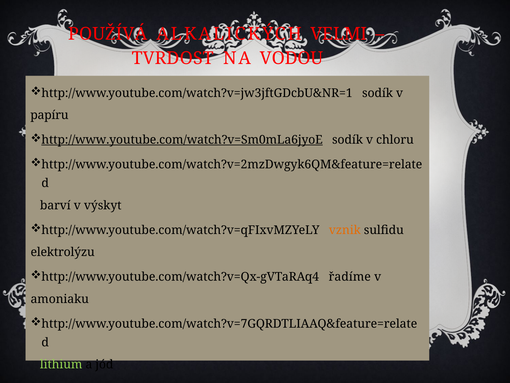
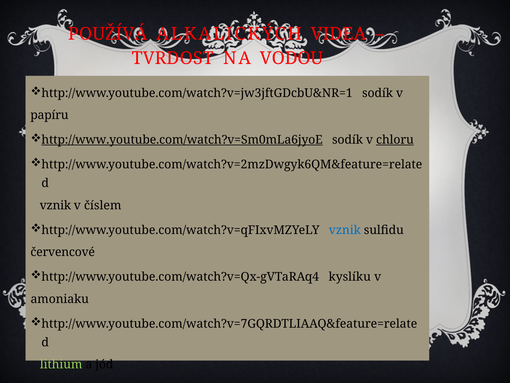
VELMI: VELMI -> VIDEA (339, 34)
chloru underline: none -> present (395, 140)
barví: barví -> vznik (55, 205)
výskyt: výskyt -> číslem (103, 205)
vznik colour: orange -> blue (345, 230)
elektrolýzu: elektrolýzu -> červencové (63, 252)
řadíme: řadíme -> kyslíku (350, 277)
